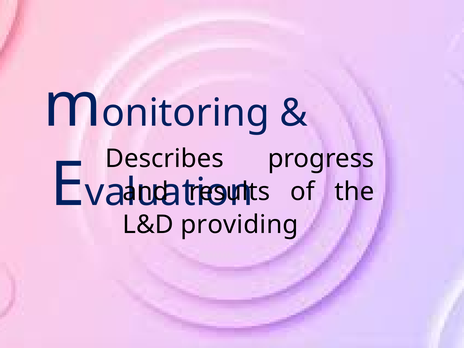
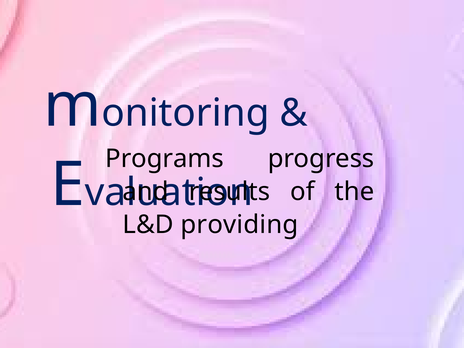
Describes: Describes -> Programs (165, 159)
